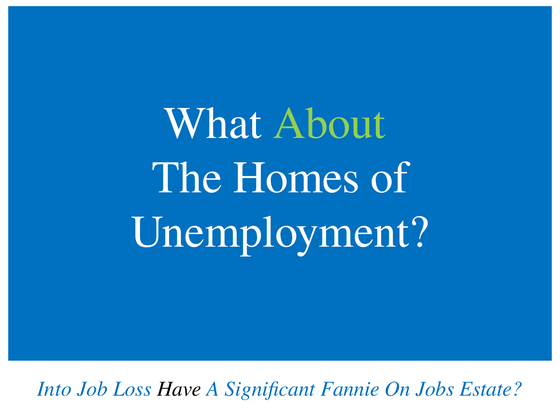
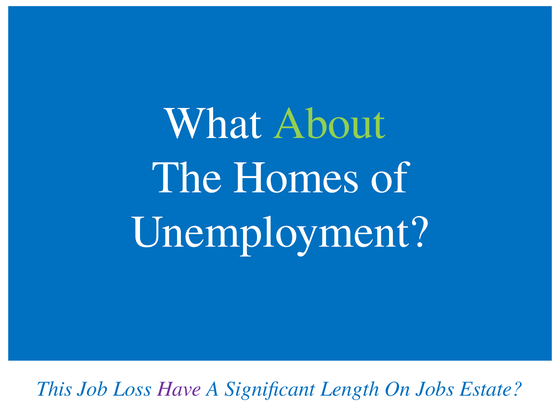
Into: Into -> This (55, 389)
Have colour: black -> purple (179, 389)
Fannie: Fannie -> Length (350, 389)
